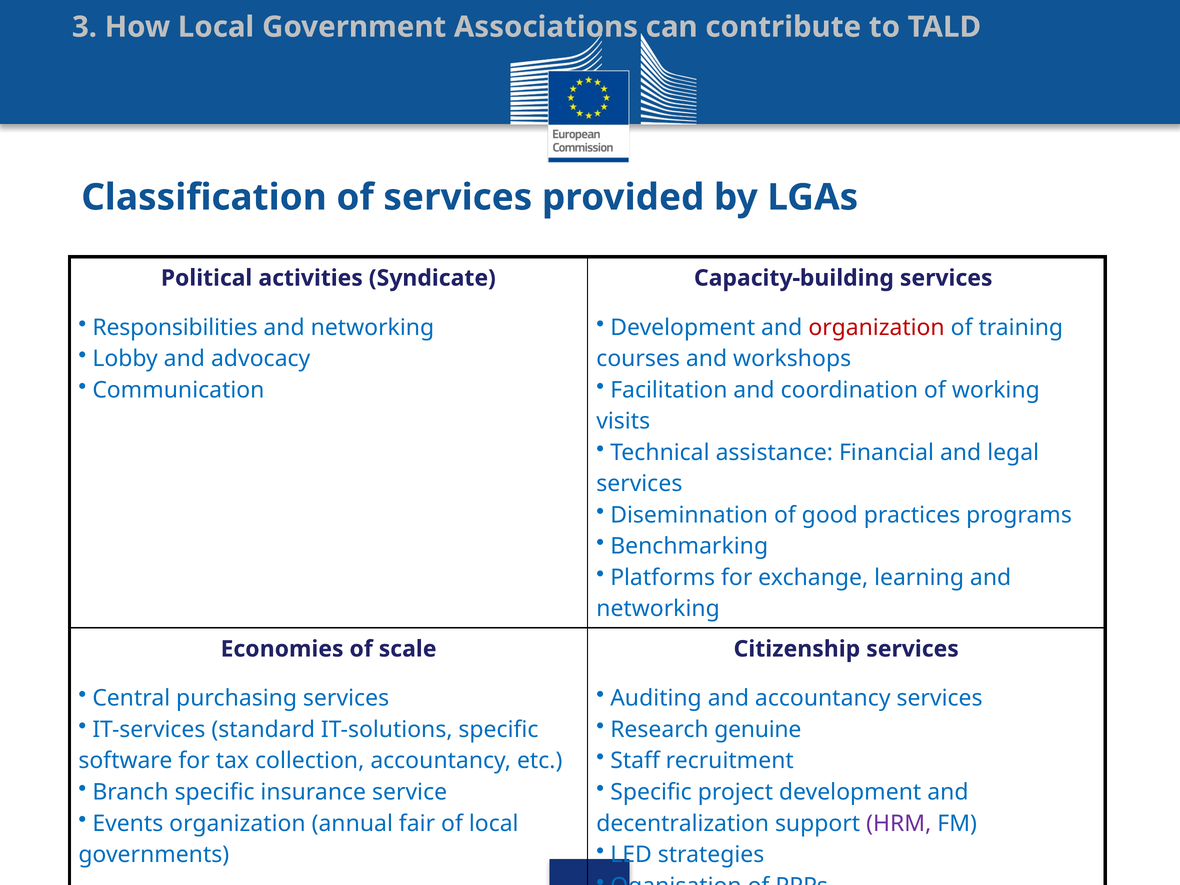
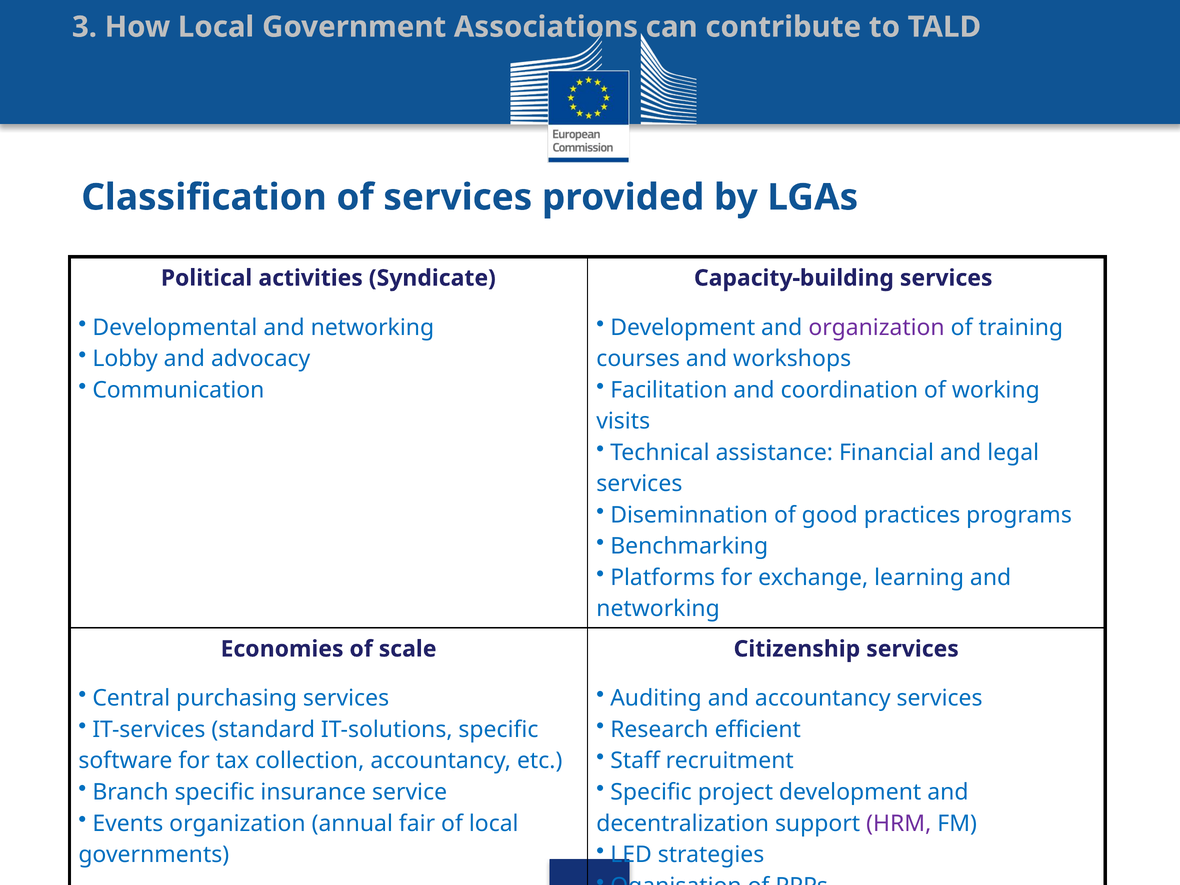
Responsibilities: Responsibilities -> Developmental (175, 327)
organization colour: red -> purple (877, 327)
genuine: genuine -> efficient (758, 730)
